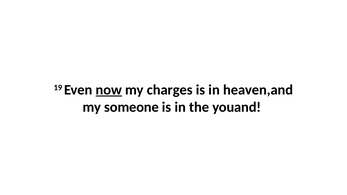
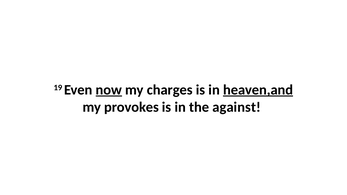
heaven,and underline: none -> present (258, 90)
someone: someone -> provokes (132, 107)
youand: youand -> against (237, 107)
